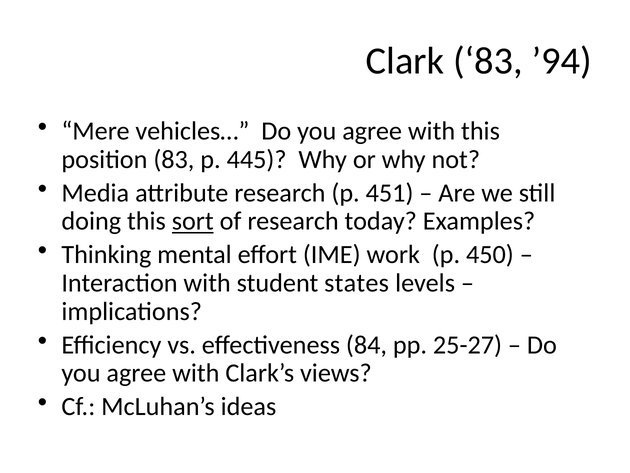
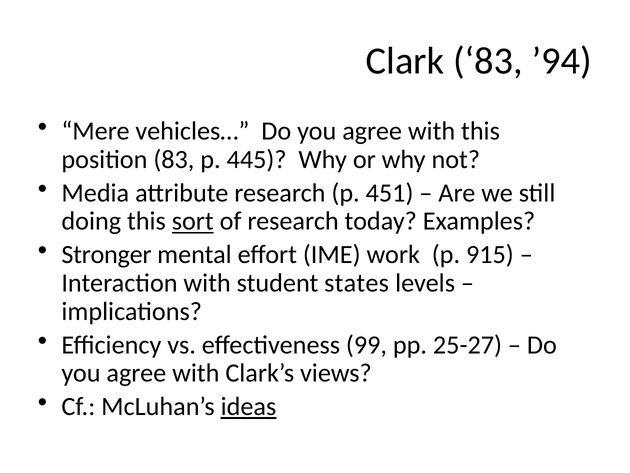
Thinking: Thinking -> Stronger (106, 254)
450: 450 -> 915 (490, 254)
84: 84 -> 99 (366, 345)
ideas underline: none -> present (248, 406)
